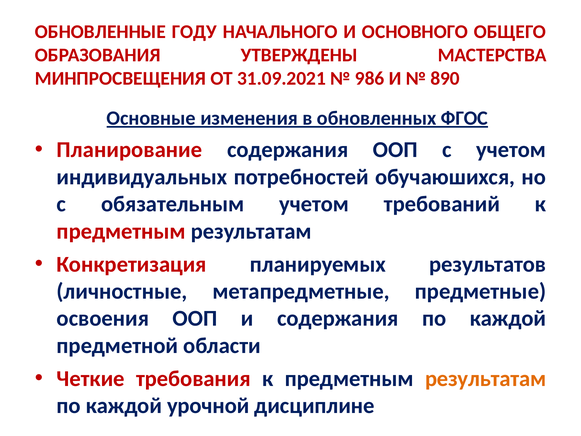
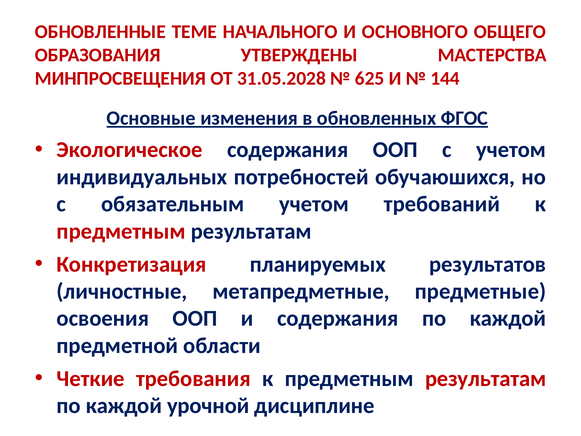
ГОДУ: ГОДУ -> ТЕМЕ (194, 32)
31.09.2021: 31.09.2021 -> 31.05.2028 (281, 78)
986: 986 -> 625 (370, 78)
890: 890 -> 144 (445, 78)
Планирование: Планирование -> Экологическое (130, 150)
результатам colour: orange -> red (486, 378)
